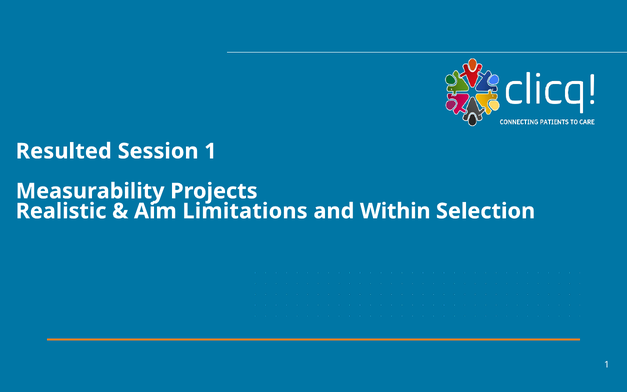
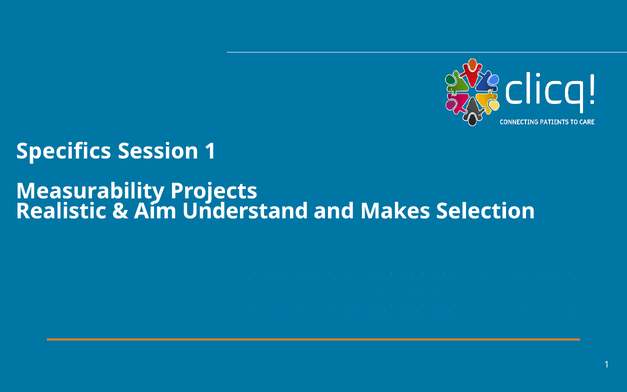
Resulted: Resulted -> Specifics (64, 151)
Limitations: Limitations -> Understand (245, 211)
Within: Within -> Makes (395, 211)
